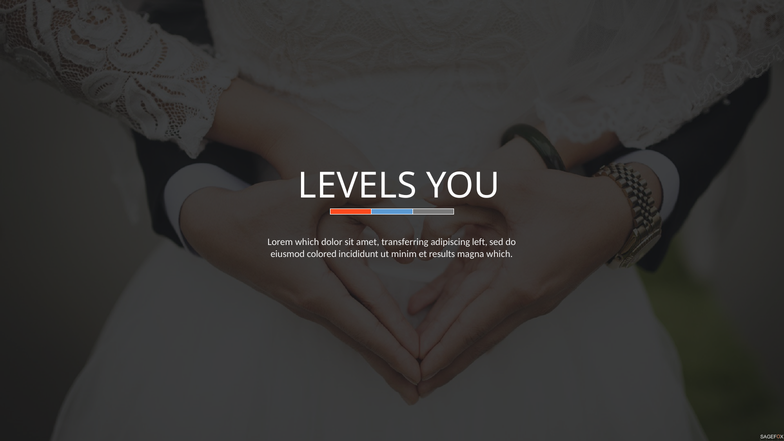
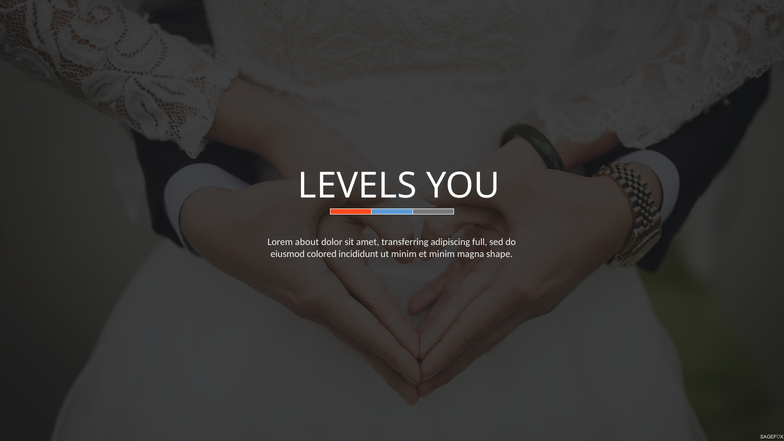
Lorem which: which -> about (307, 242)
left: left -> full (480, 242)
et results: results -> minim (442, 254)
magna which: which -> shape (500, 254)
